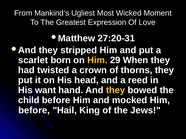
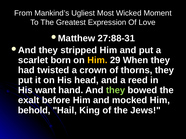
27:20-31: 27:20-31 -> 27:88-31 (116, 38)
they colour: yellow -> light green (116, 91)
child: child -> exalt (29, 101)
before: before -> behold (34, 111)
